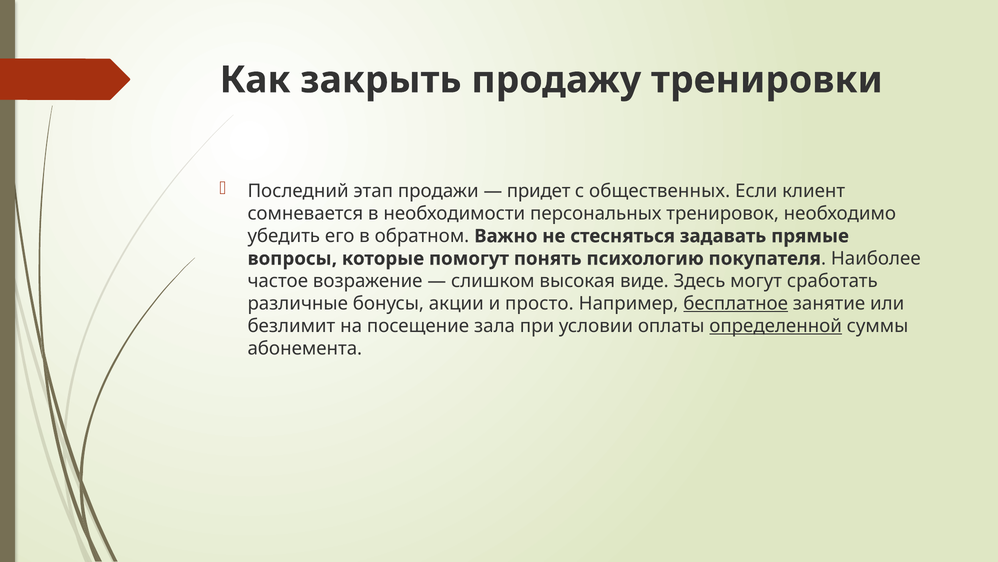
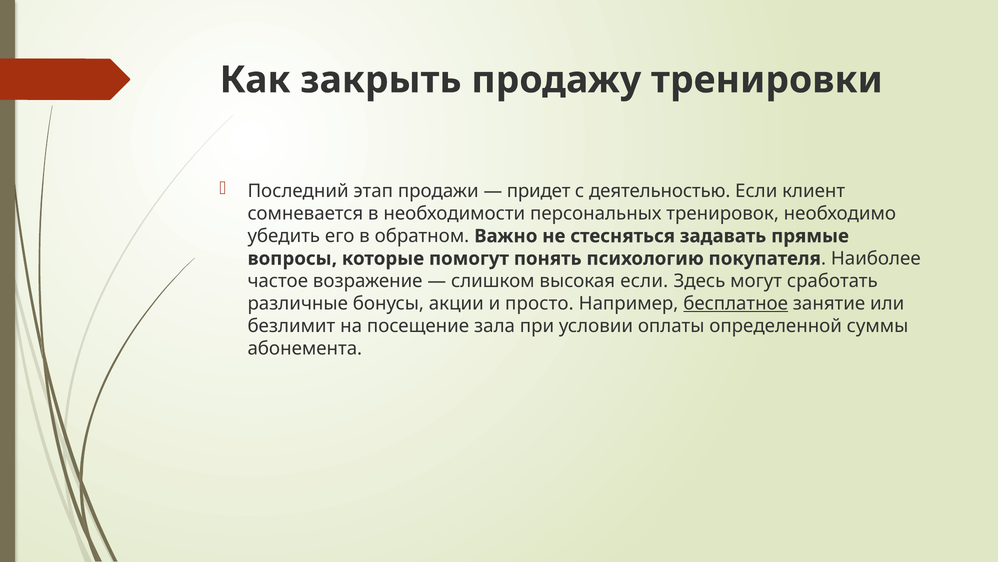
общественных: общественных -> деятельностью (660, 191)
высокая виде: виде -> если (644, 281)
определенной underline: present -> none (776, 326)
